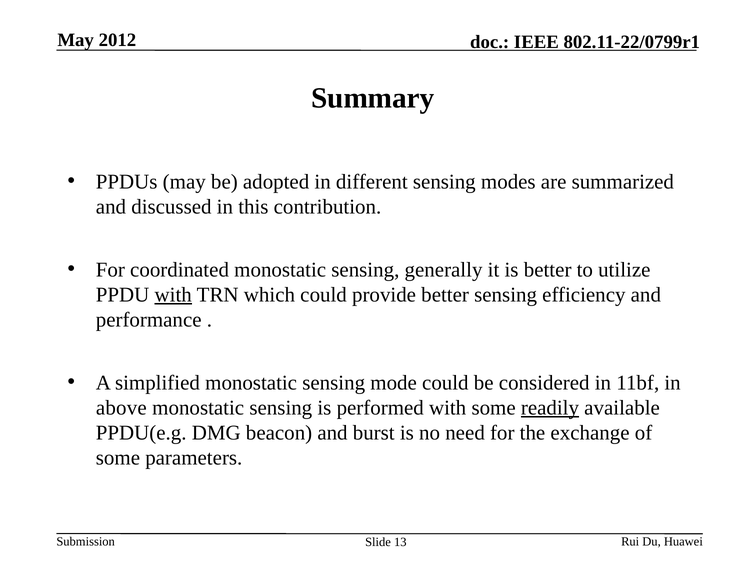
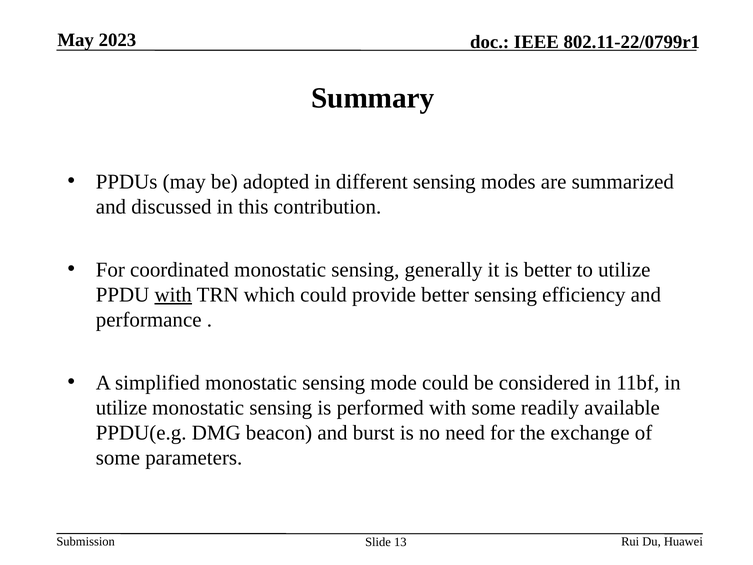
2012: 2012 -> 2023 (117, 40)
above: above -> utilize (122, 408)
readily underline: present -> none (550, 408)
